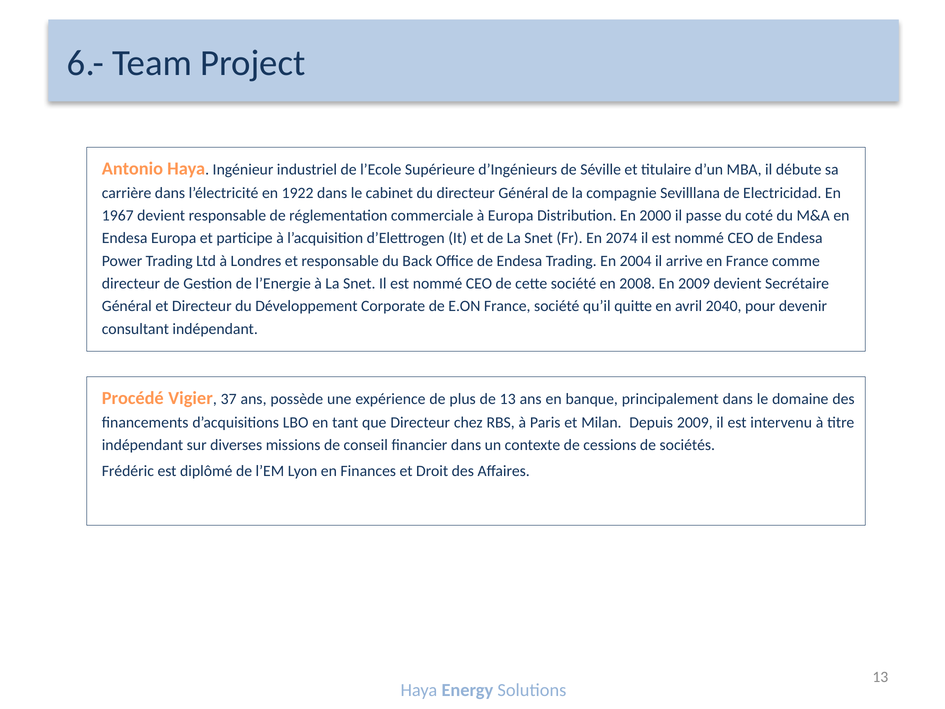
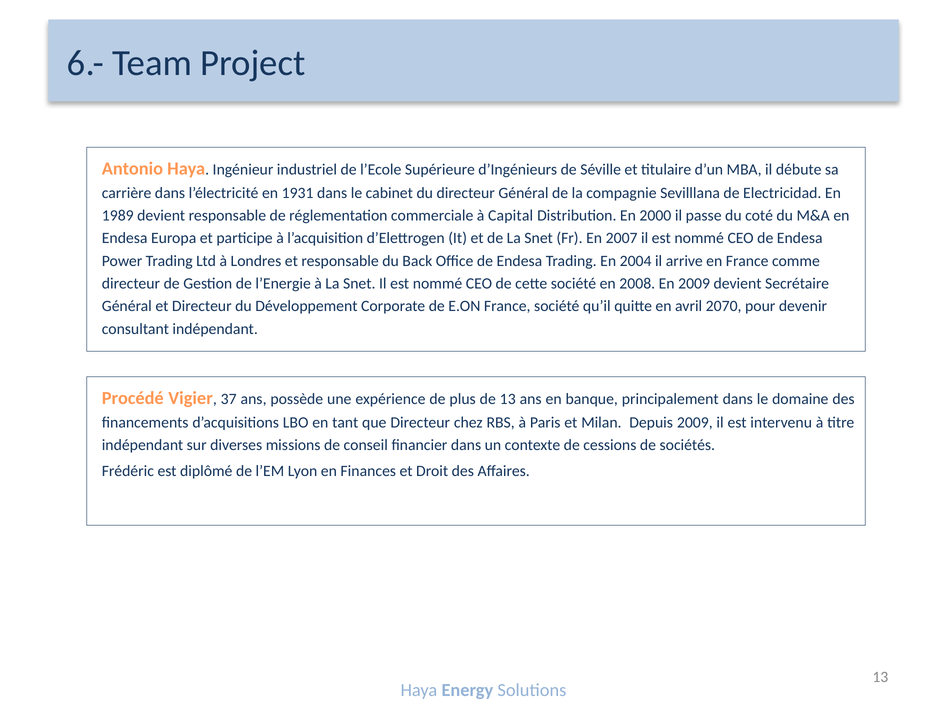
1922: 1922 -> 1931 (298, 193)
1967: 1967 -> 1989 (118, 216)
à Europa: Europa -> Capital (511, 216)
2074: 2074 -> 2007 (622, 238)
2040: 2040 -> 2070 (724, 306)
